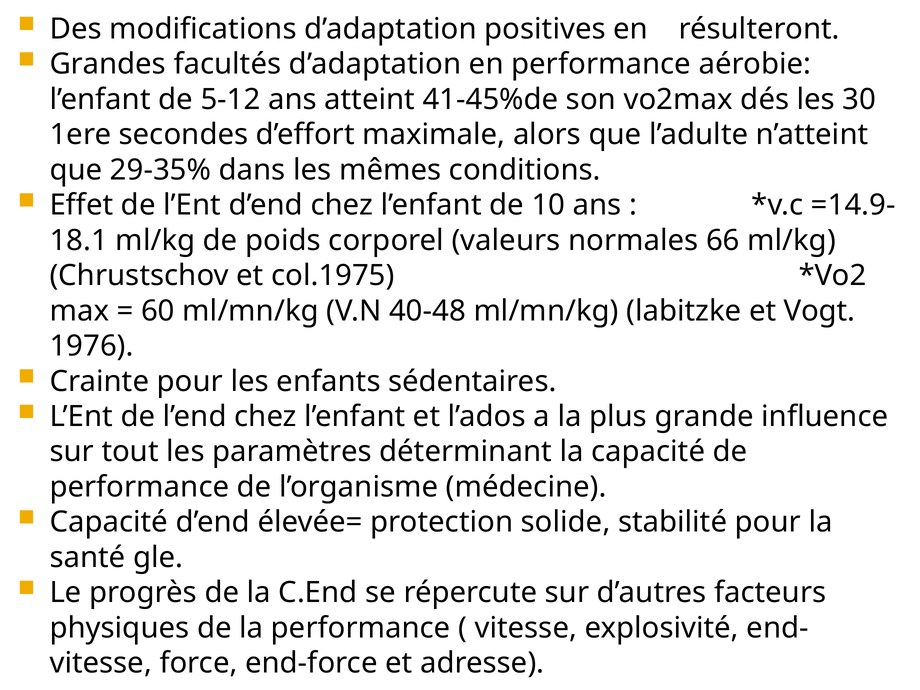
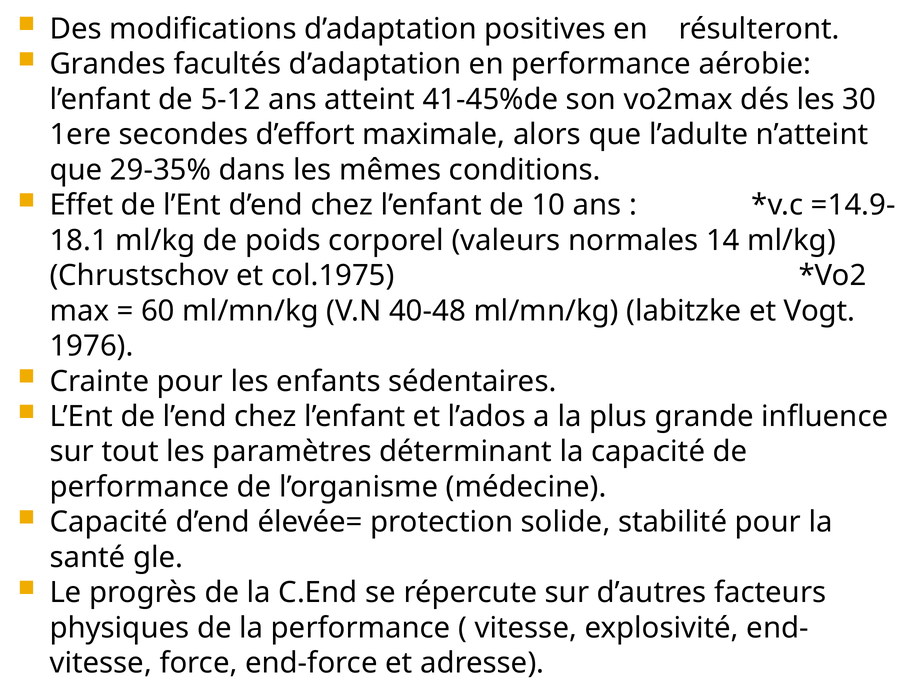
66: 66 -> 14 (723, 240)
